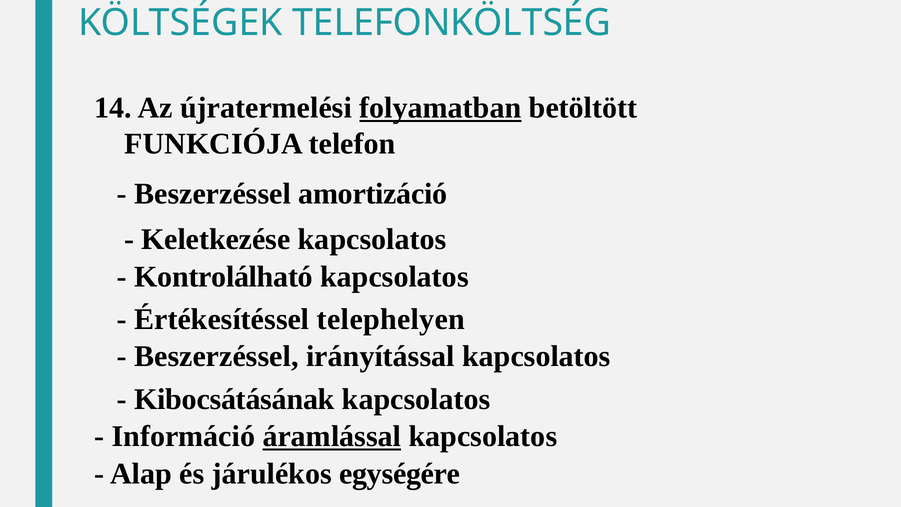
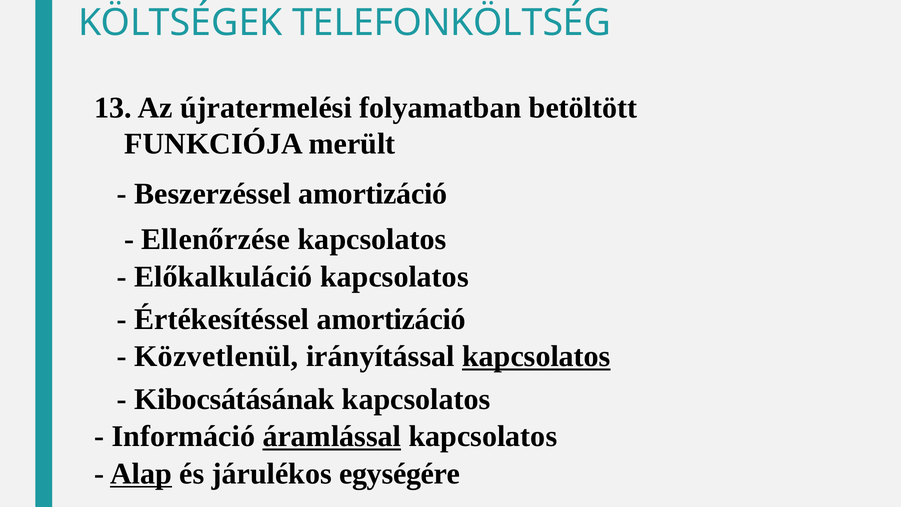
14: 14 -> 13 (113, 108)
folyamatban underline: present -> none (440, 108)
telefon: telefon -> merült (352, 144)
Keletkezése: Keletkezése -> Ellenőrzése (216, 239)
Kontrolálható: Kontrolálható -> Előkalkuláció (223, 277)
Értékesítéssel telephelyen: telephelyen -> amortizáció (391, 319)
Beszerzéssel: Beszerzéssel -> Közvetlenül (216, 356)
kapcsolatos underline: none -> present (536, 356)
Alap underline: none -> present (141, 474)
